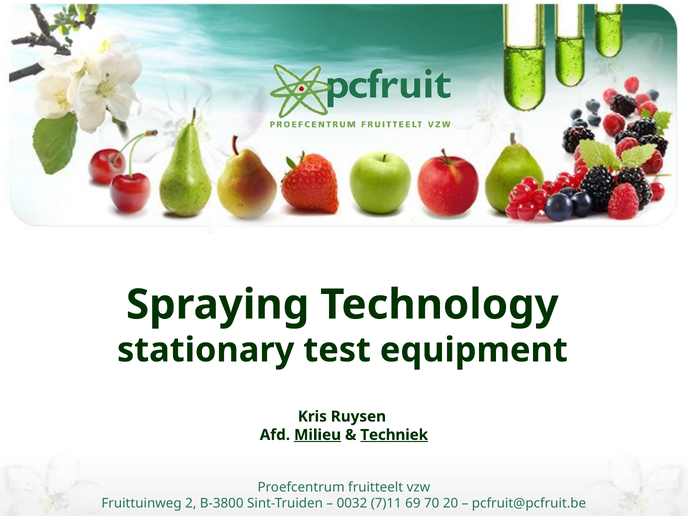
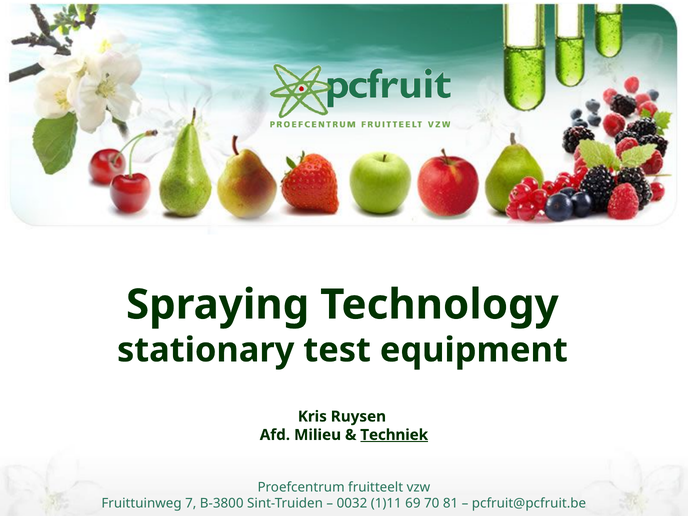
Milieu underline: present -> none (318, 435)
2: 2 -> 7 (191, 503)
7)11: 7)11 -> 1)11 (386, 503)
20: 20 -> 81 (451, 503)
